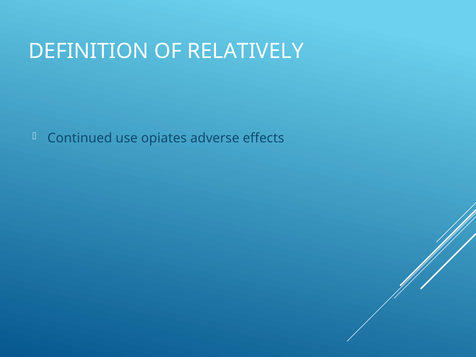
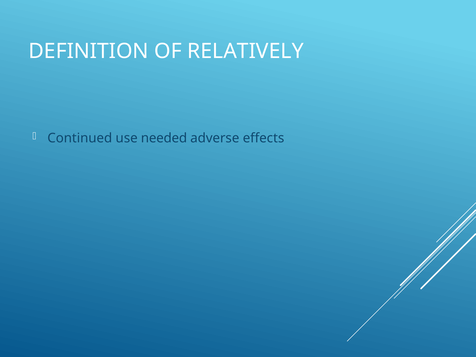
opiates: opiates -> needed (164, 138)
